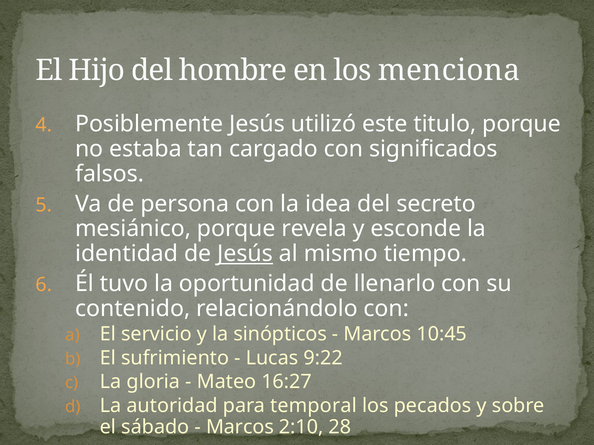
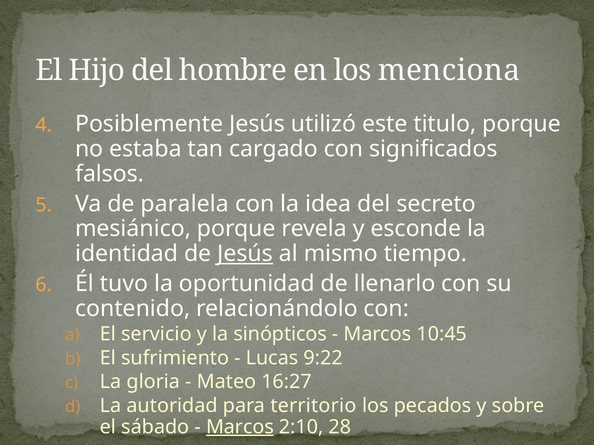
persona: persona -> paralela (185, 204)
temporal: temporal -> territorio (313, 406)
Marcos underline: none -> present (240, 427)
